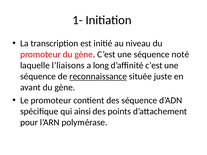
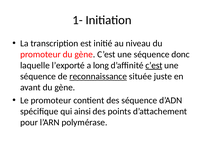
noté: noté -> donc (181, 54)
l’liaisons: l’liaisons -> l’exporté (68, 66)
c’est underline: none -> present (154, 66)
